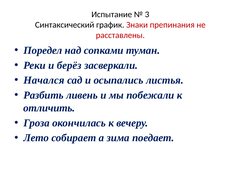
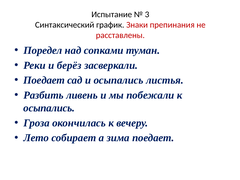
Начался: Начался -> Поедает (44, 80)
отличить: отличить -> осыпались (49, 108)
